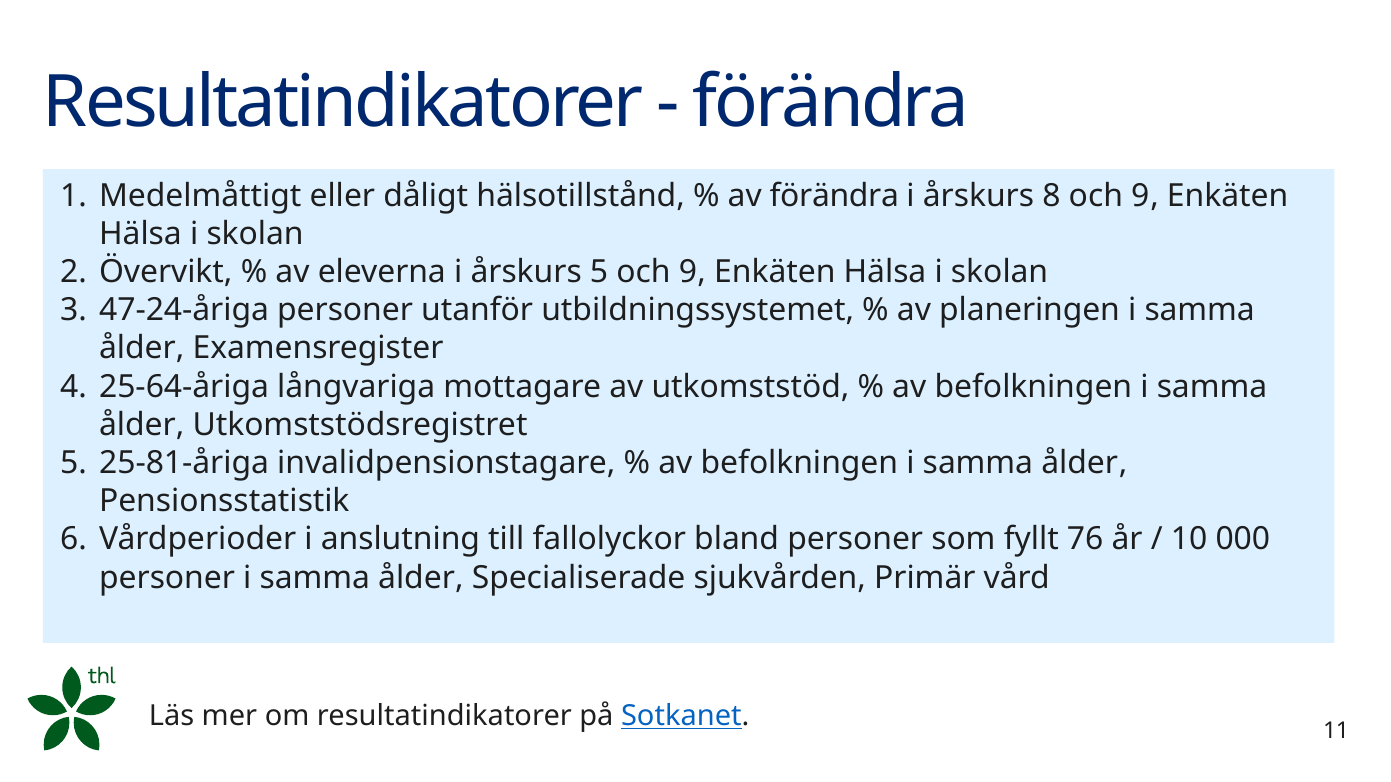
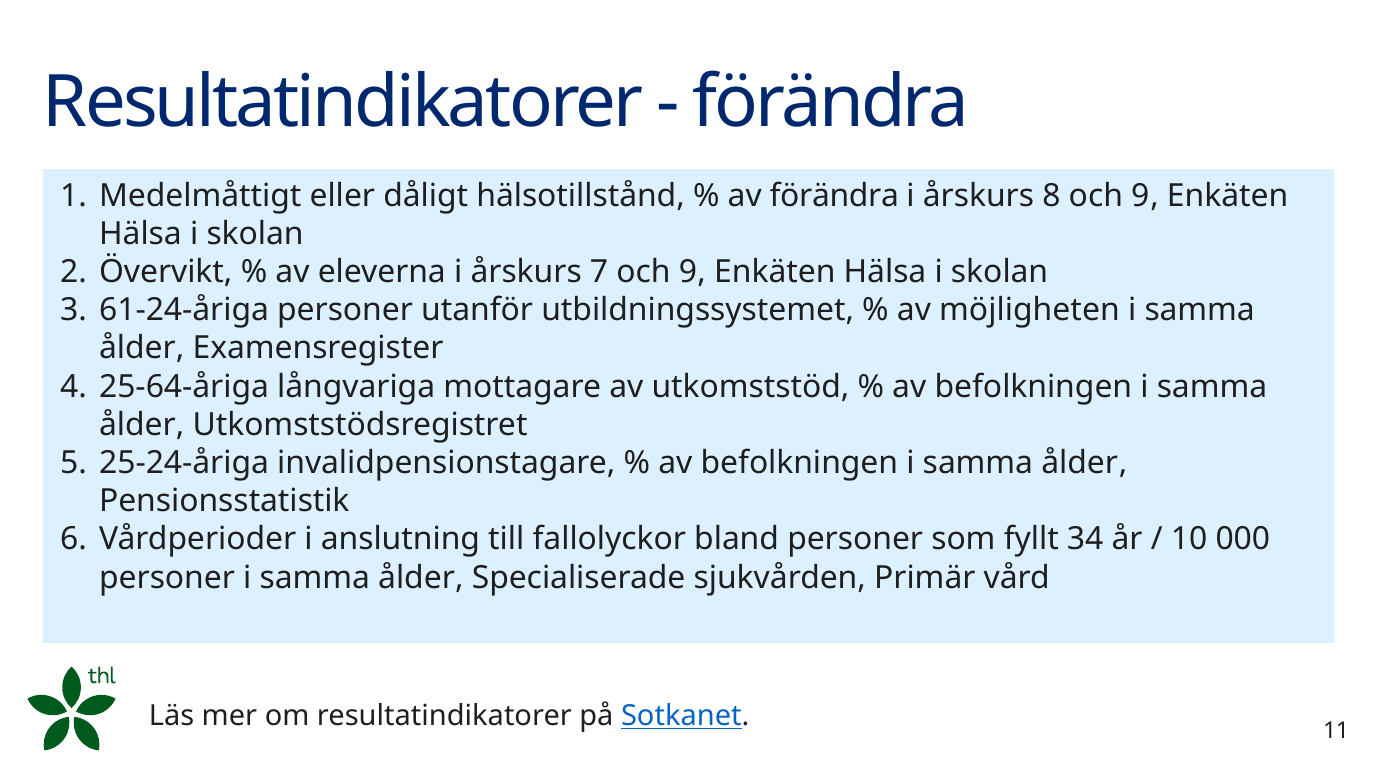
årskurs 5: 5 -> 7 (599, 272)
47-24-åriga: 47-24-åriga -> 61-24-åriga (184, 310)
planeringen: planeringen -> möjligheten (1029, 310)
25-81-åriga: 25-81-åriga -> 25-24-åriga (184, 463)
76: 76 -> 34 (1085, 540)
